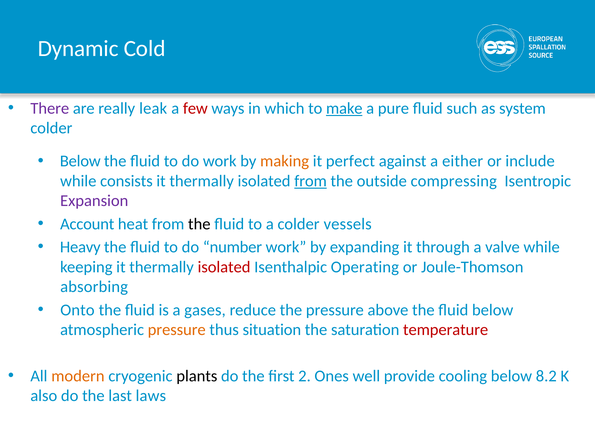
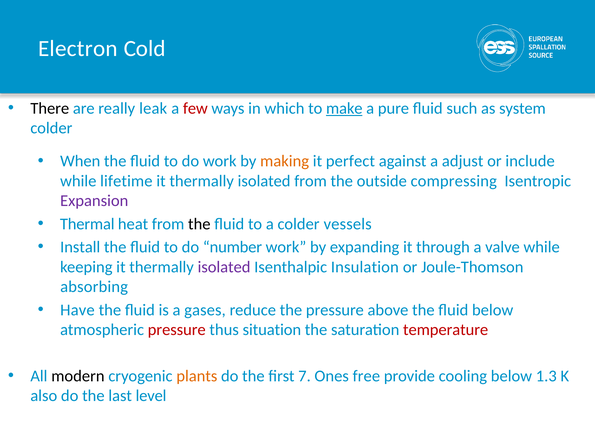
Dynamic: Dynamic -> Electron (78, 48)
There colour: purple -> black (50, 108)
Below: Below -> When (80, 161)
either: either -> adjust (463, 161)
consists: consists -> lifetime (126, 181)
from underline: present -> none (311, 181)
Account: Account -> Thermal (87, 224)
Heavy: Heavy -> Install (80, 247)
isolated colour: red -> purple (224, 267)
Operating: Operating -> Insulation (365, 267)
Onto: Onto -> Have (77, 310)
pressure colour: orange -> red (177, 330)
modern colour: orange -> black (78, 376)
plants colour: black -> orange (197, 376)
2: 2 -> 7 (305, 376)
well: well -> free (366, 376)
8.2: 8.2 -> 1.3 (546, 376)
laws: laws -> level (151, 396)
